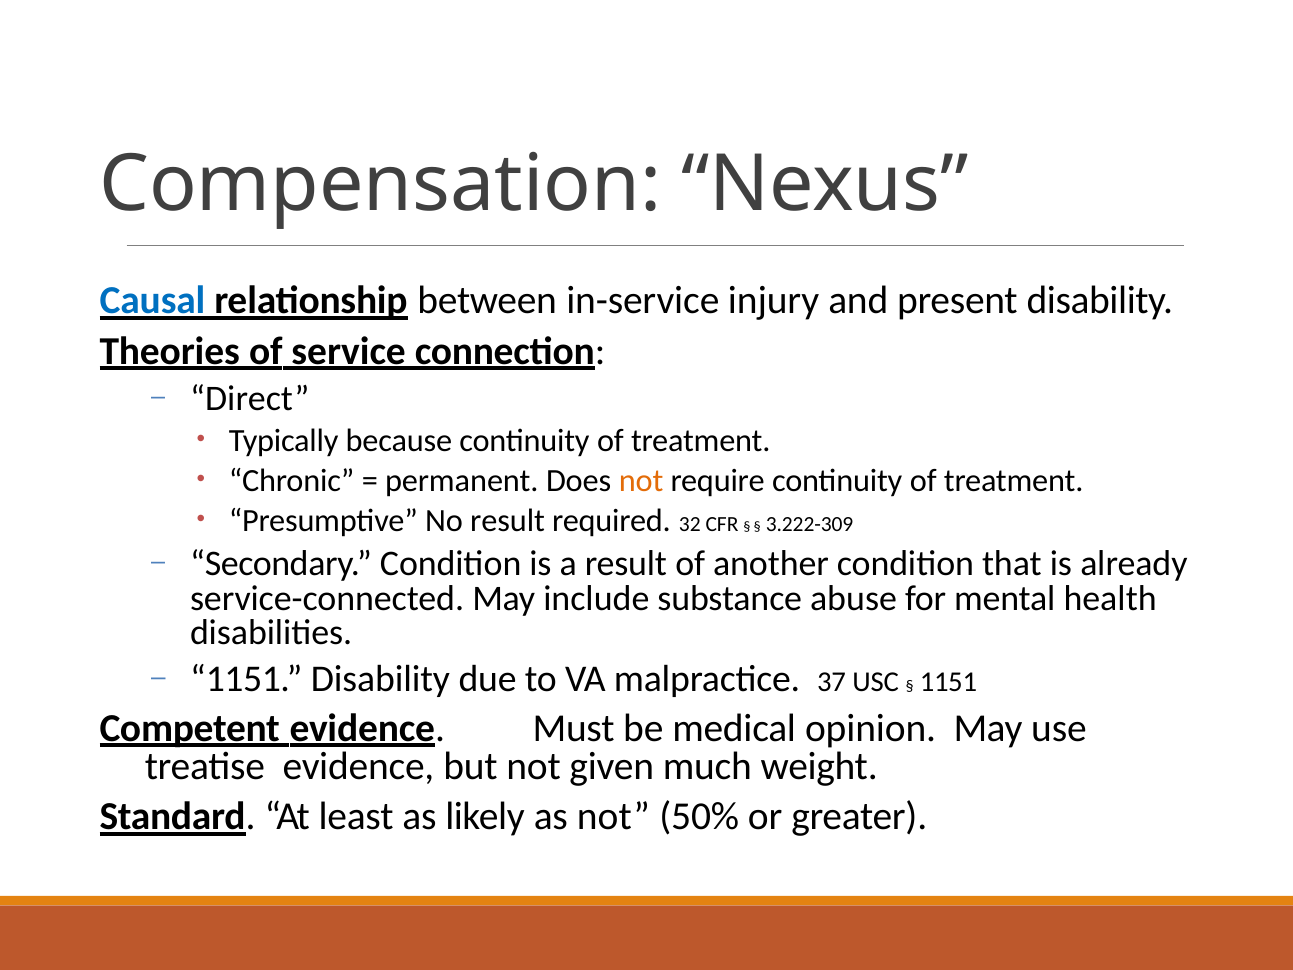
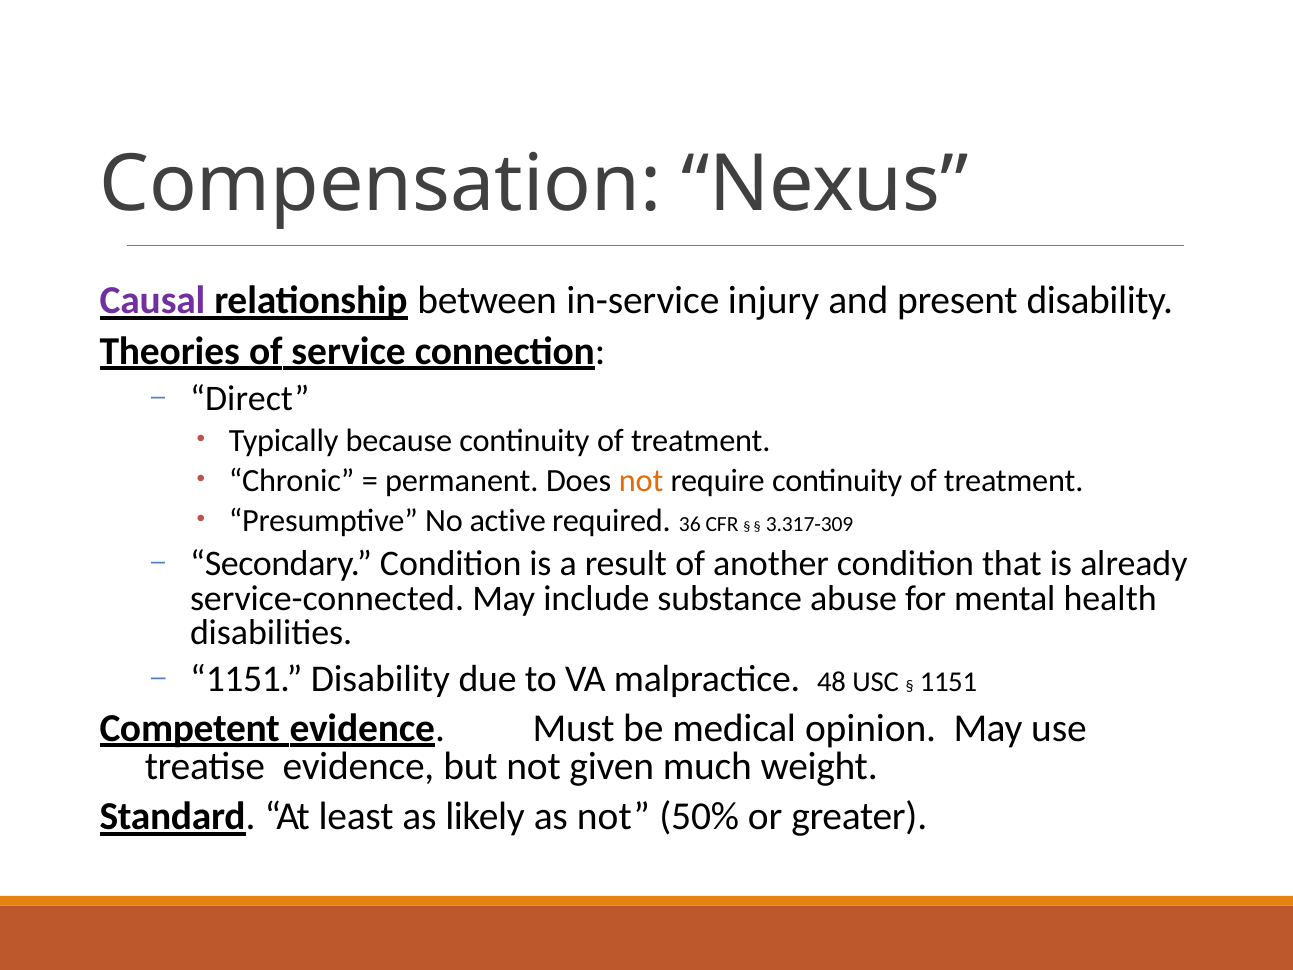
Causal colour: blue -> purple (152, 301)
No result: result -> active (508, 520)
32: 32 -> 36 (690, 524)
3.222-309: 3.222-309 -> 3.317-309 (810, 524)
37: 37 -> 48 (832, 682)
